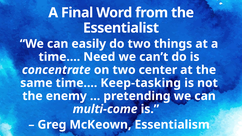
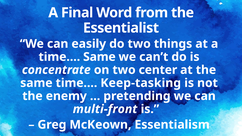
time… Need: Need -> Same (99, 57)
multi-come: multi-come -> multi-front (105, 109)
